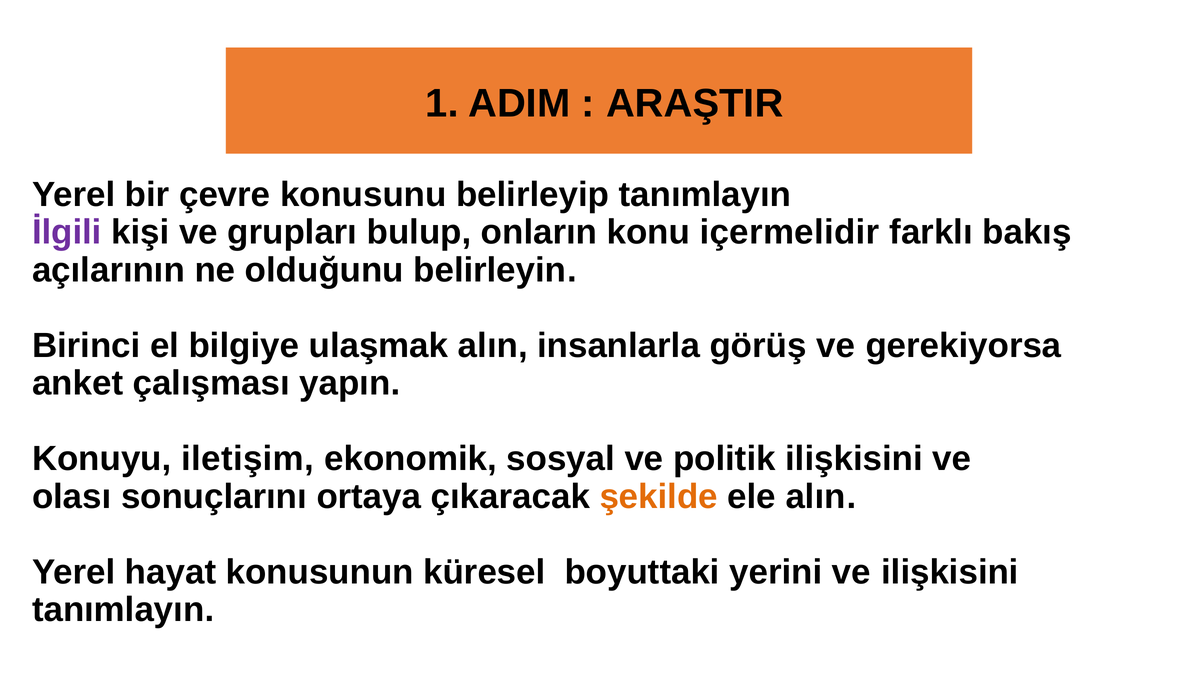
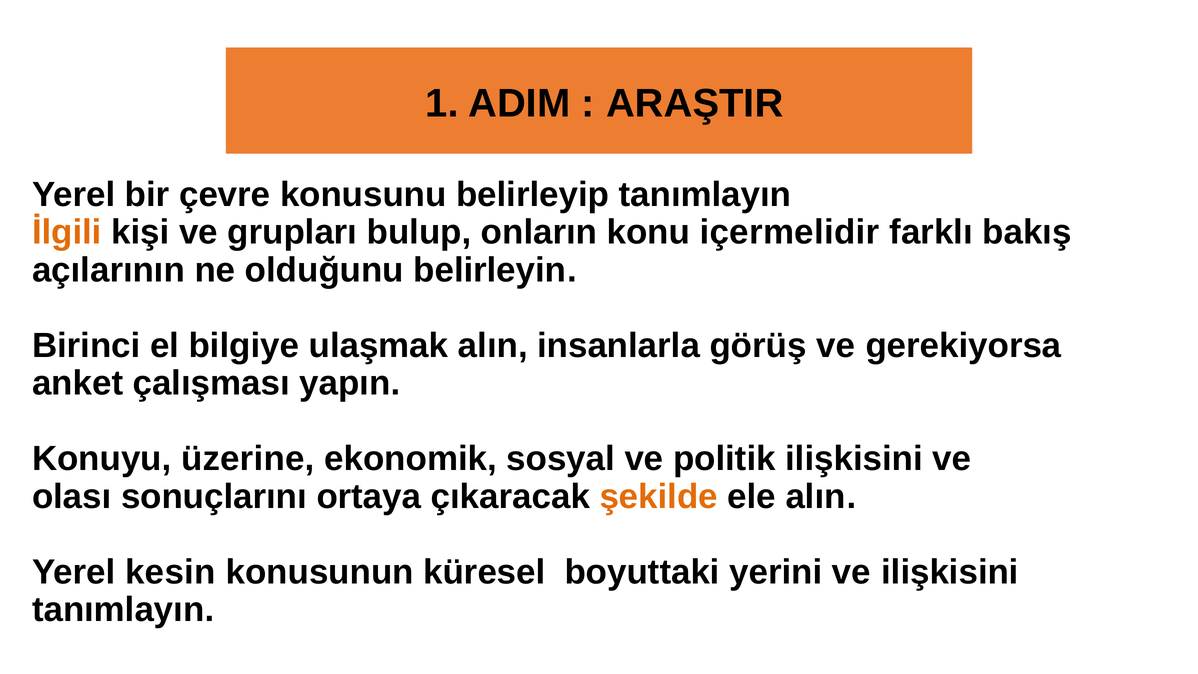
İlgili colour: purple -> orange (67, 232)
iletişim: iletişim -> üzerine (248, 459)
hayat: hayat -> kesin (170, 572)
